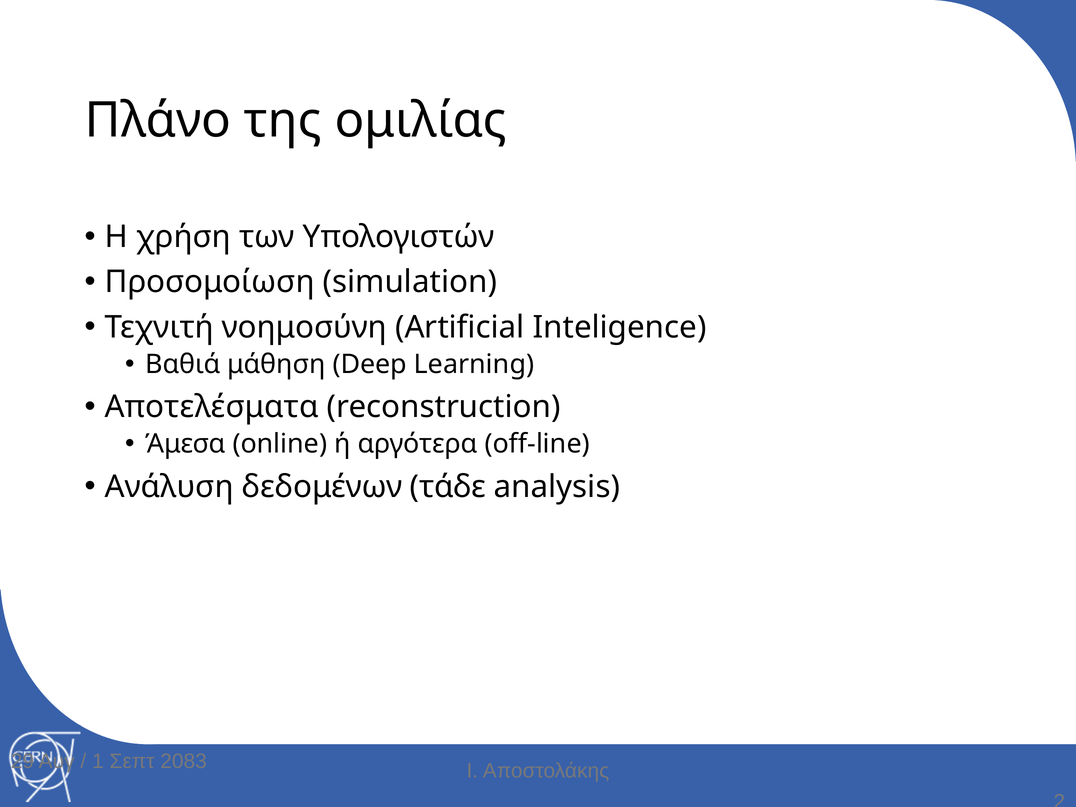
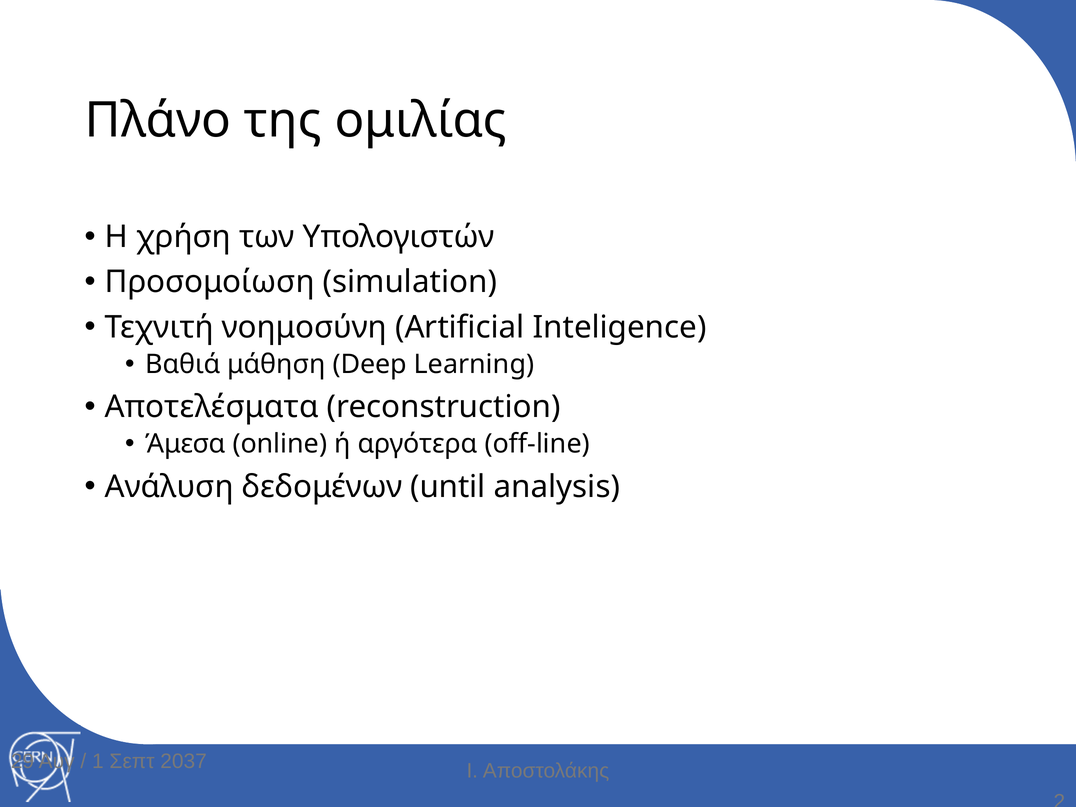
τάδε: τάδε -> until (448, 487)
2083: 2083 -> 2037 (184, 761)
